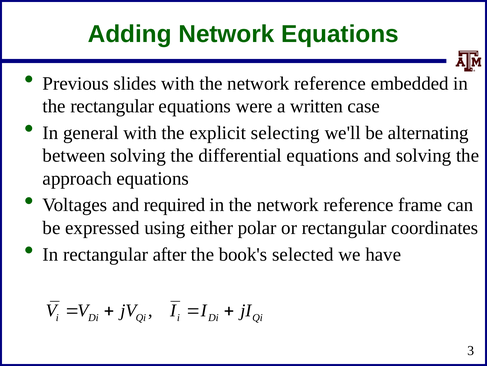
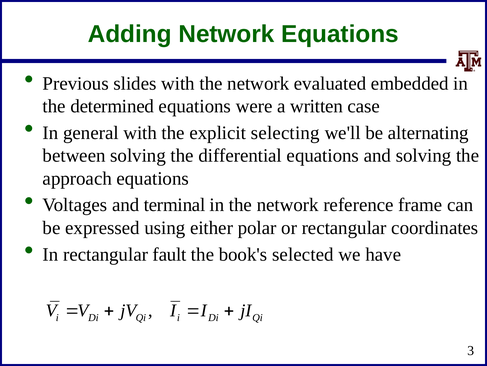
with the network reference: reference -> evaluated (330, 83)
the rectangular: rectangular -> determined (112, 106)
required: required -> terminal (175, 205)
after: after -> fault (170, 254)
